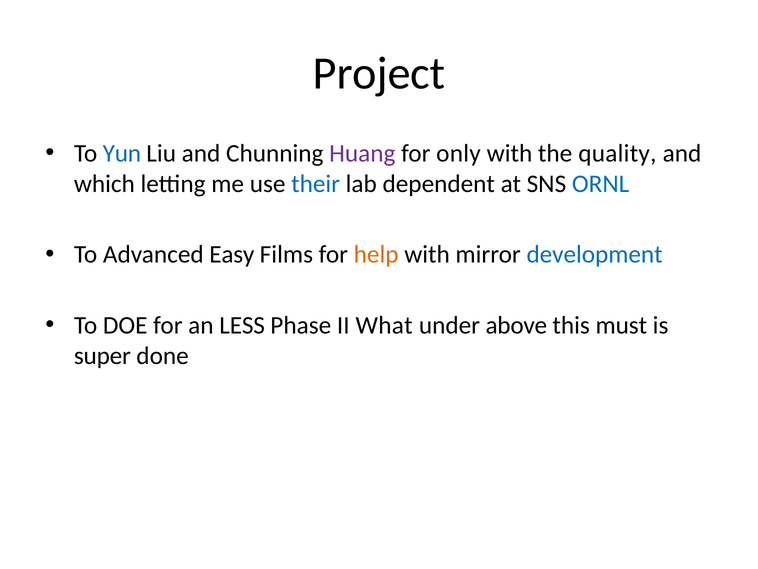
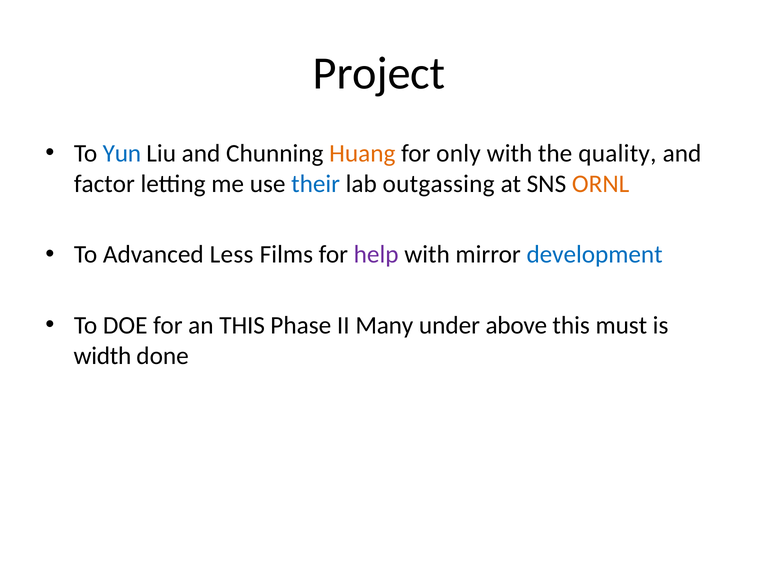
Huang colour: purple -> orange (362, 153)
which: which -> factor (104, 184)
dependent: dependent -> outgassing (439, 184)
ORNL colour: blue -> orange (601, 184)
Easy: Easy -> Less (232, 254)
help colour: orange -> purple (376, 254)
an LESS: LESS -> THIS (242, 325)
What: What -> Many (384, 325)
super: super -> width (102, 355)
